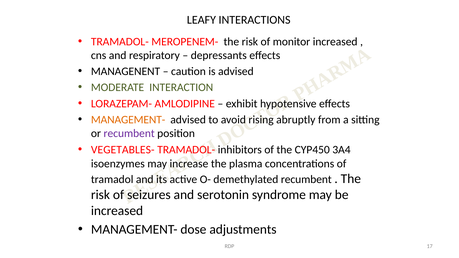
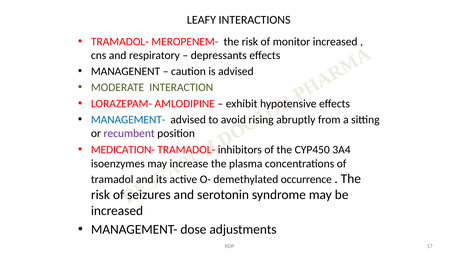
MANAGEMENT- colour: orange -> blue (128, 120)
VEGETABLES-: VEGETABLES- -> MEDICATION- (123, 150)
demethylated recumbent: recumbent -> occurrence (306, 179)
